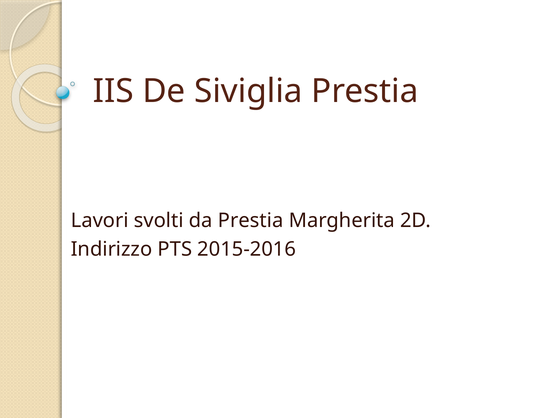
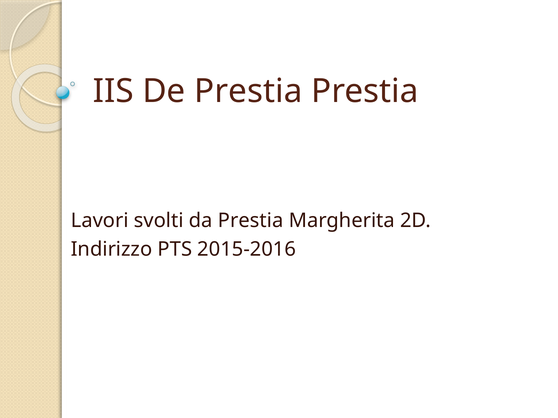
De Siviglia: Siviglia -> Prestia (248, 91)
